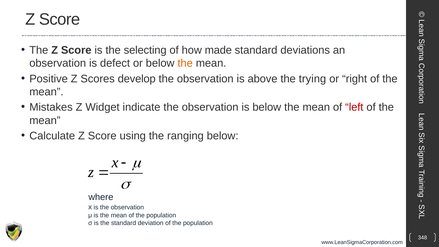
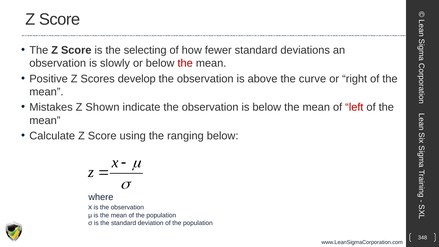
made: made -> fewer (218, 50)
defect: defect -> slowly (115, 63)
the colour: orange -> red (185, 63)
trying: trying -> curve (312, 79)
Widget: Widget -> Shown (102, 107)
